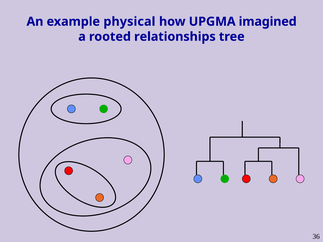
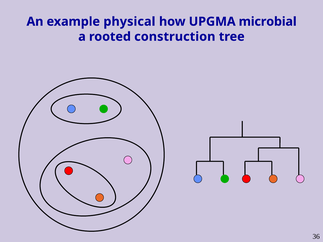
imagined: imagined -> microbial (268, 22)
relationships: relationships -> construction (175, 37)
